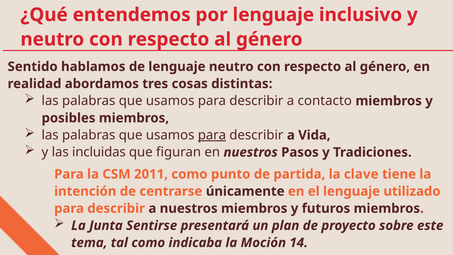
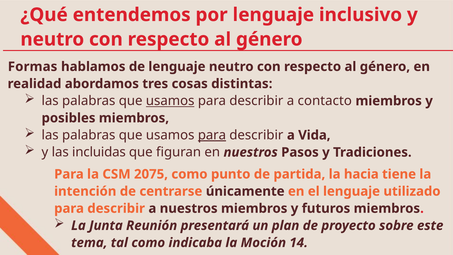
Sentido: Sentido -> Formas (33, 67)
usamos underline: none -> present (170, 101)
2011: 2011 -> 2075 (151, 174)
clave: clave -> hacia (361, 174)
Sentirse: Sentirse -> Reunión (152, 225)
